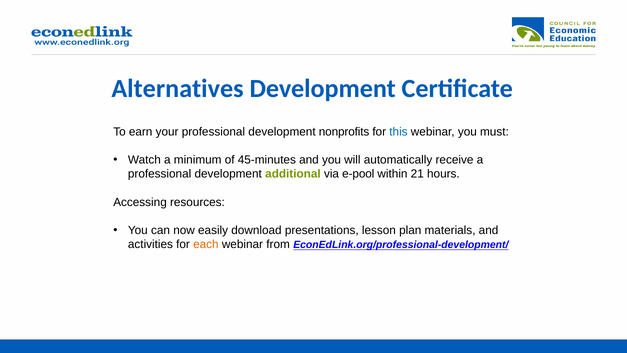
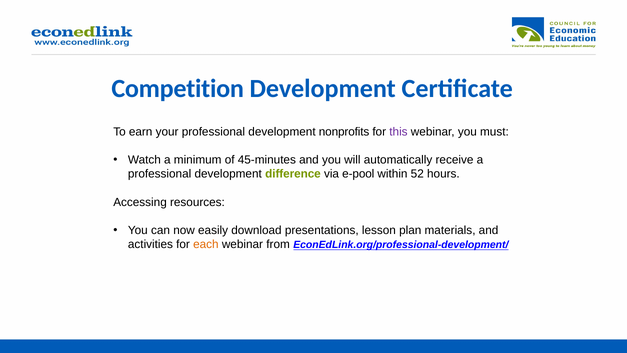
Alternatives: Alternatives -> Competition (178, 89)
this colour: blue -> purple (398, 132)
additional: additional -> difference (293, 174)
21: 21 -> 52 (417, 174)
